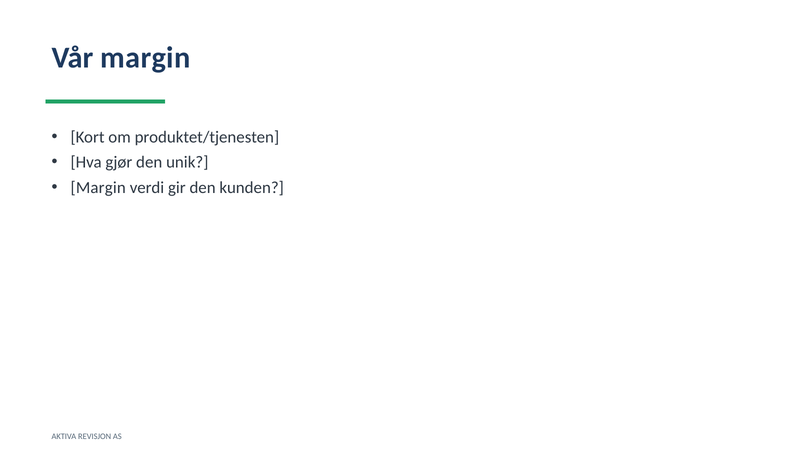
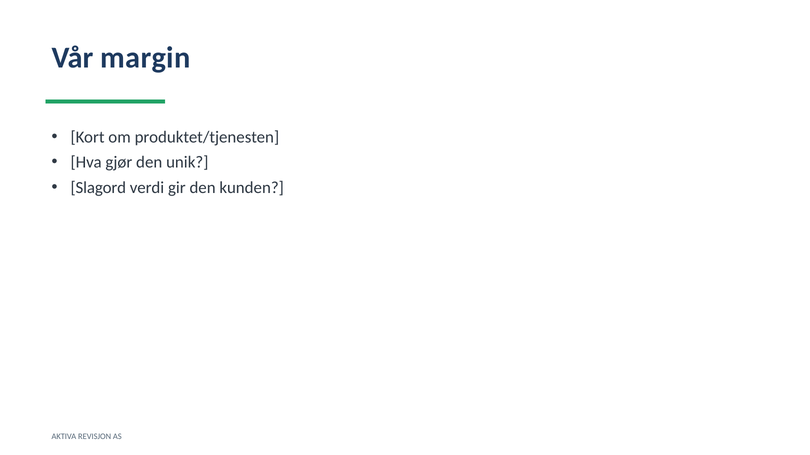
Margin: Margin -> Slagord (98, 188)
